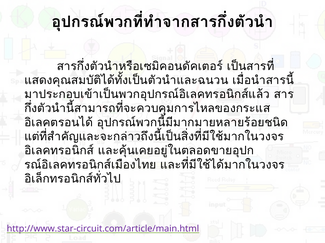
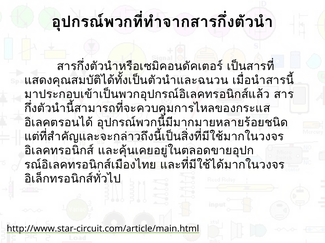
http://www.star-circuit.com/article/main.html colour: purple -> black (103, 229)
